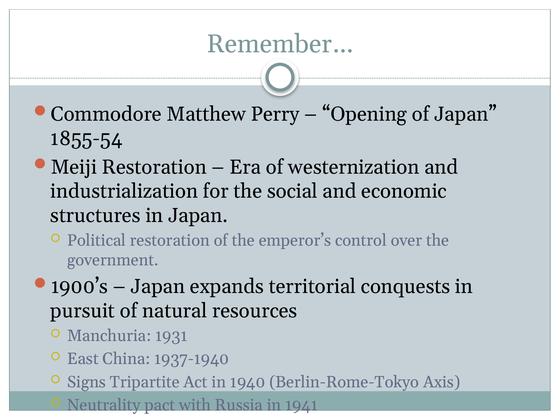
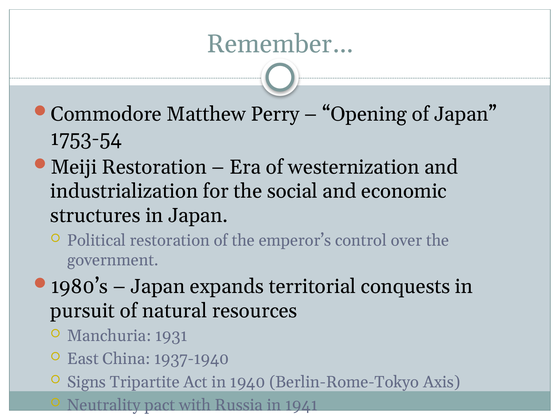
1855-54: 1855-54 -> 1753-54 (86, 139)
1900’s: 1900’s -> 1980’s (79, 287)
